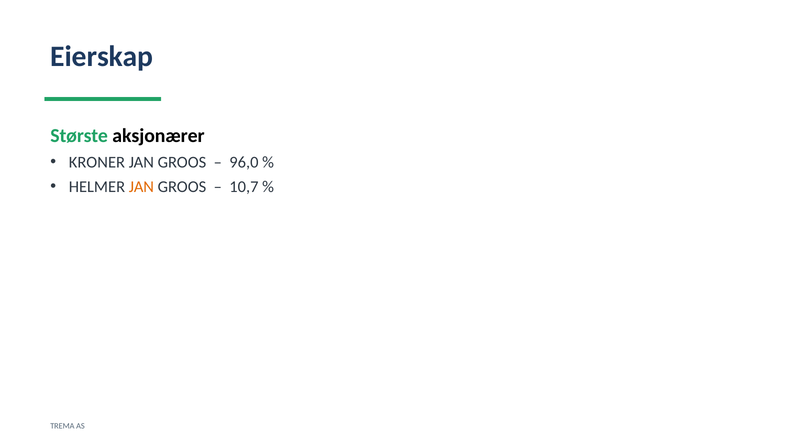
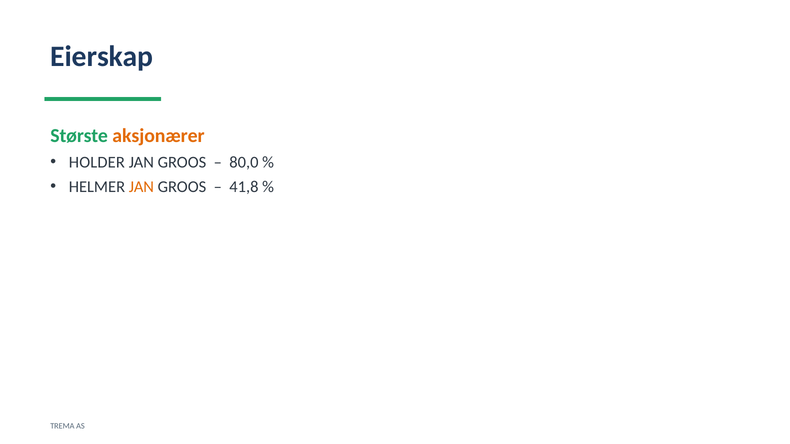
aksjonærer colour: black -> orange (158, 136)
KRONER: KRONER -> HOLDER (97, 162)
96,0: 96,0 -> 80,0 (244, 162)
10,7: 10,7 -> 41,8 (244, 187)
